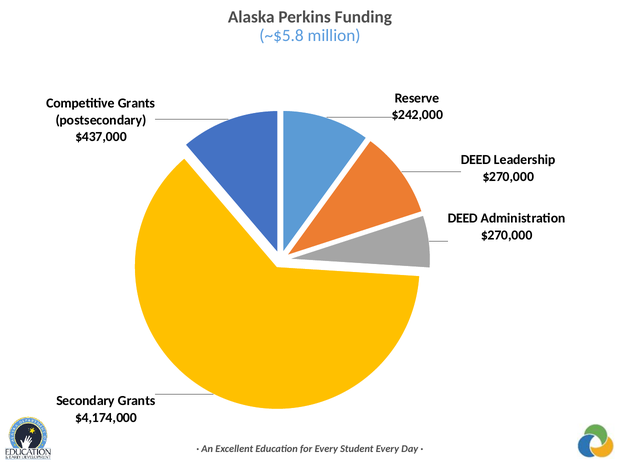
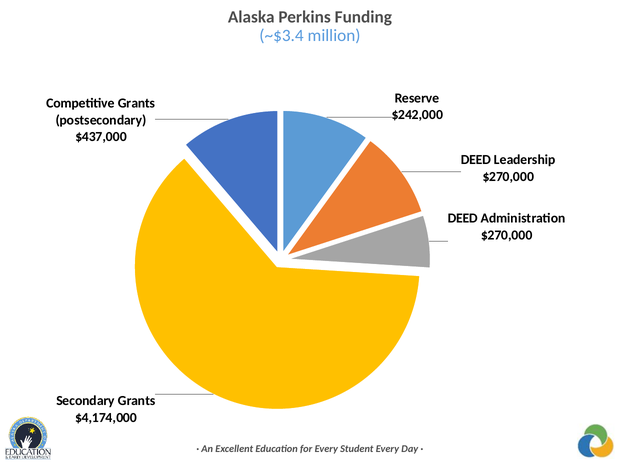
~$5.8: ~$5.8 -> ~$3.4 (282, 36)
